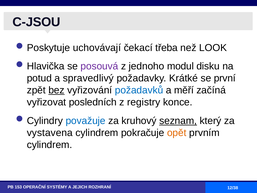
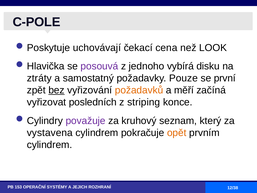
C-JSOU: C-JSOU -> C-POLE (37, 22)
třeba: třeba -> cena (166, 48)
modul: modul -> vybírá (180, 66)
potud: potud -> ztráty (39, 78)
spravedlivý: spravedlivý -> samostatný (88, 78)
Krátké: Krátké -> Pouze (183, 78)
požadavků colour: blue -> orange (139, 90)
registry: registry -> striping (144, 102)
považuje colour: blue -> purple (86, 121)
seznam underline: present -> none (178, 121)
